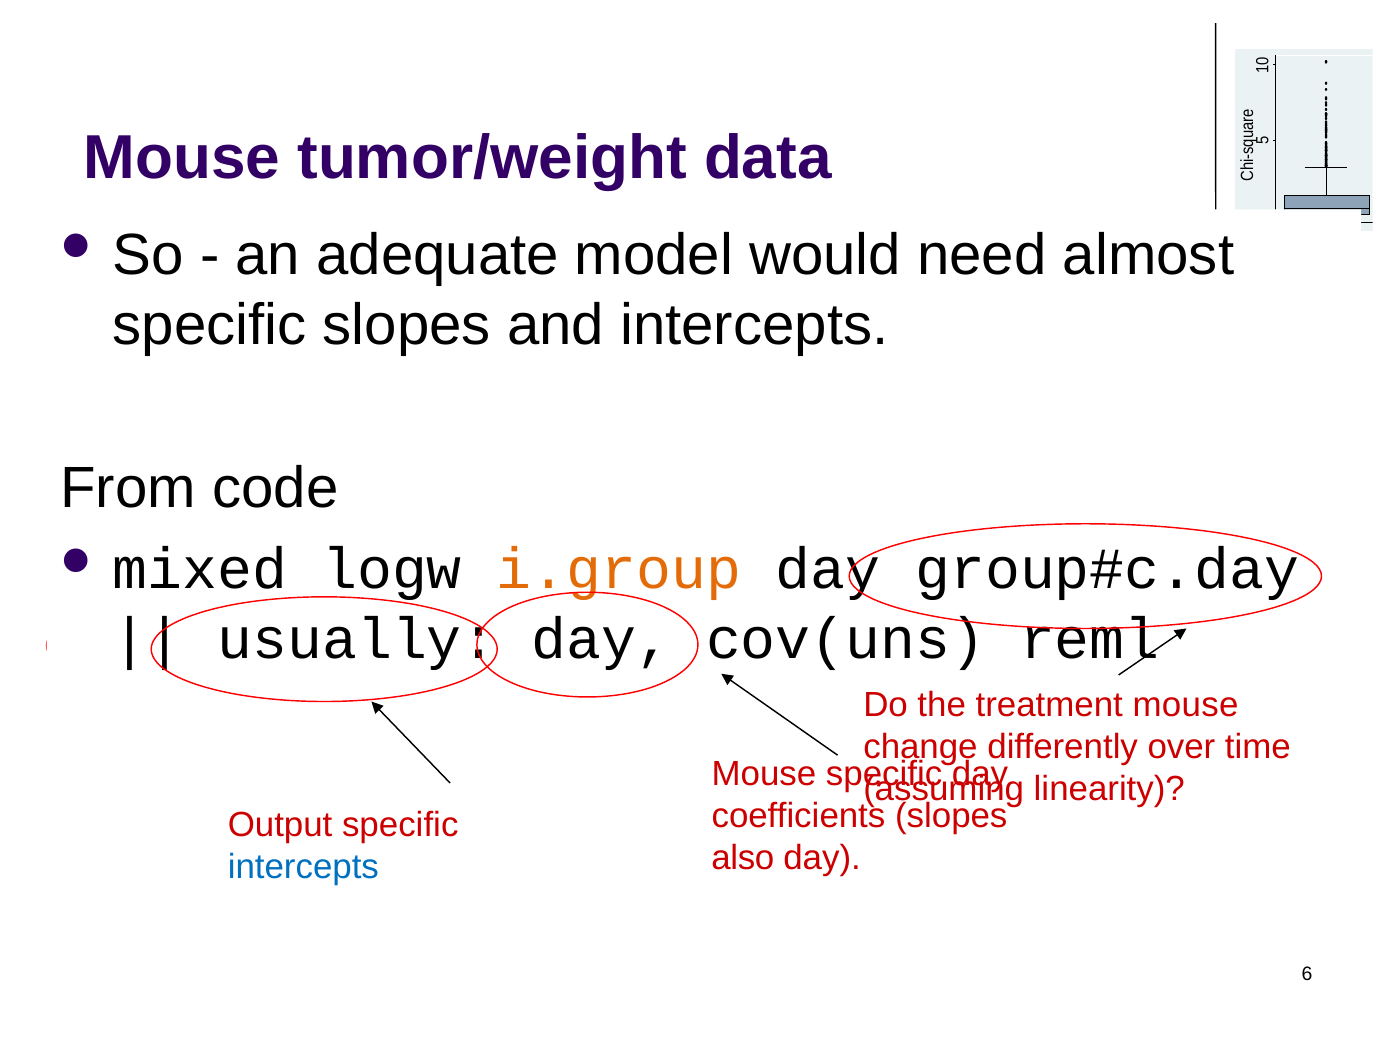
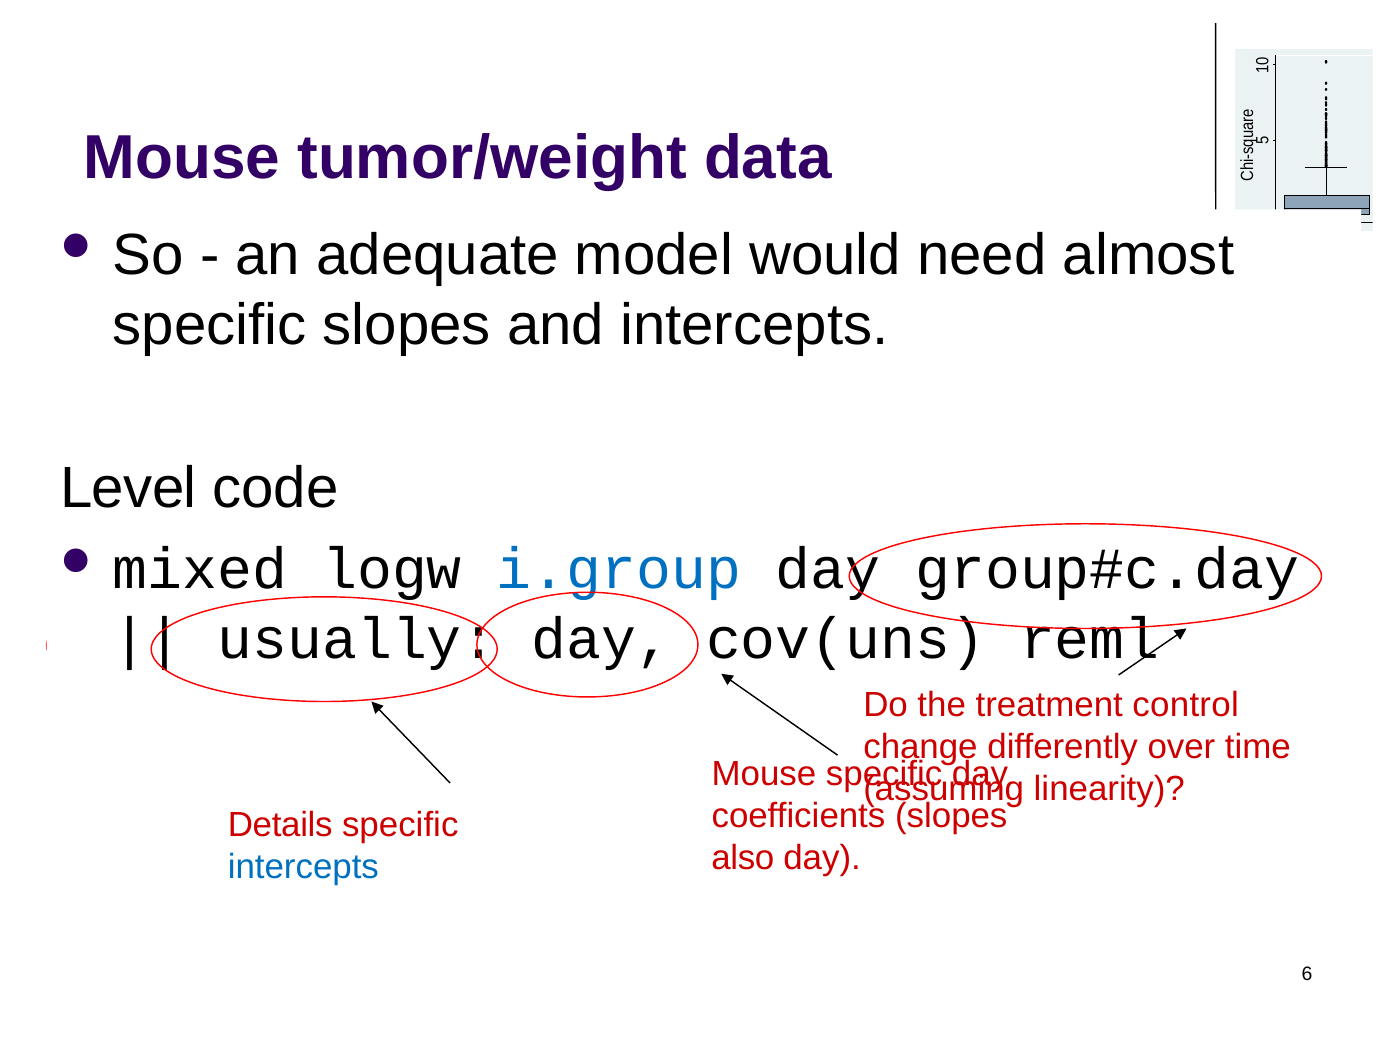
From: From -> Level (129, 488)
i.group colour: orange -> blue (619, 569)
treatment mouse: mouse -> control (1186, 705)
Output: Output -> Details (280, 825)
